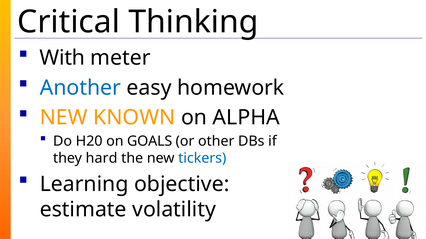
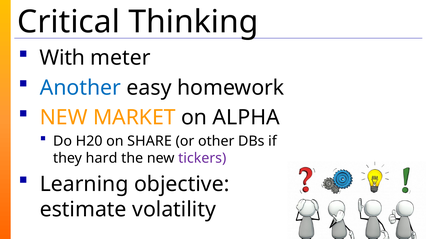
KNOWN: KNOWN -> MARKET (134, 118)
GOALS: GOALS -> SHARE (150, 141)
tickers colour: blue -> purple (202, 158)
